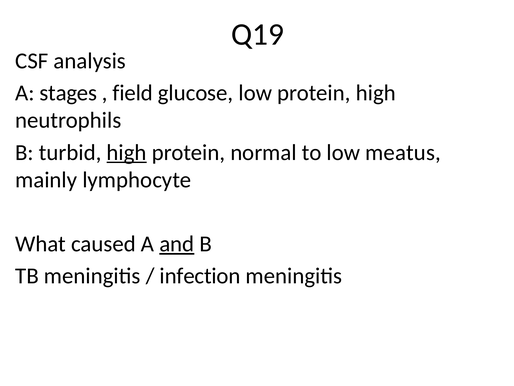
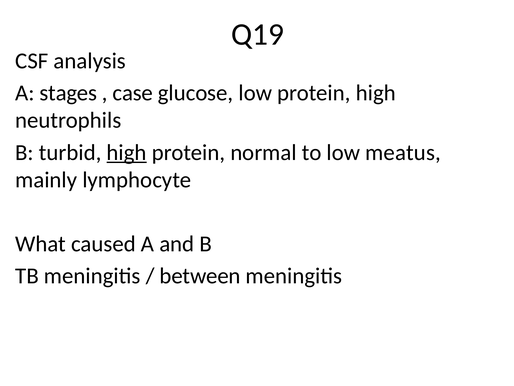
field: field -> case (133, 93)
and underline: present -> none (177, 244)
infection: infection -> between (200, 276)
